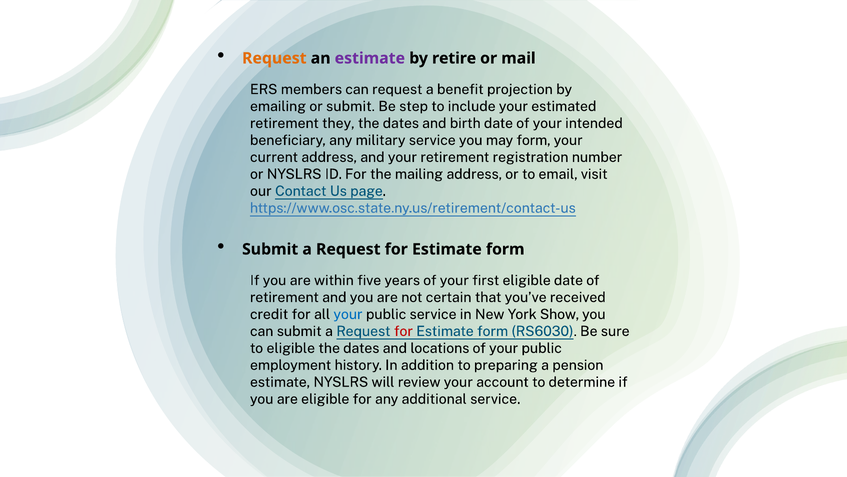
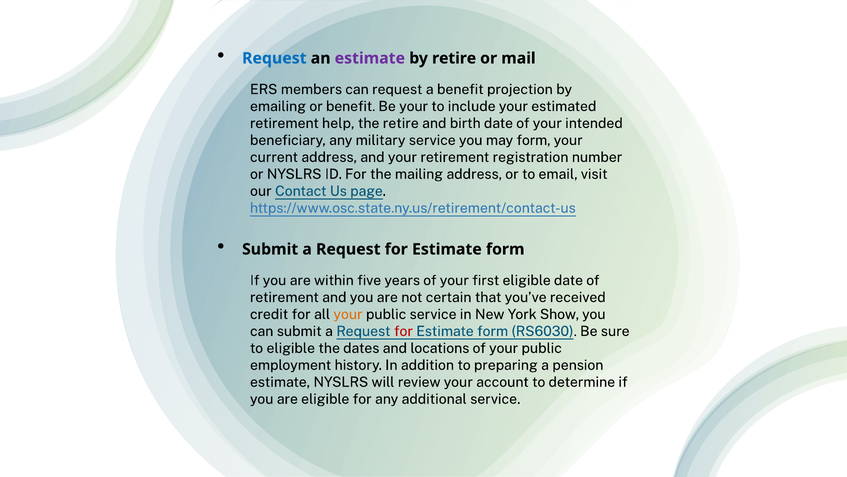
Request colour: orange -> blue (274, 58)
or submit: submit -> benefit (351, 106)
Be step: step -> your (414, 106)
they: they -> help (338, 123)
dates: dates -> retire (401, 123)
your colour: blue -> orange (348, 314)
